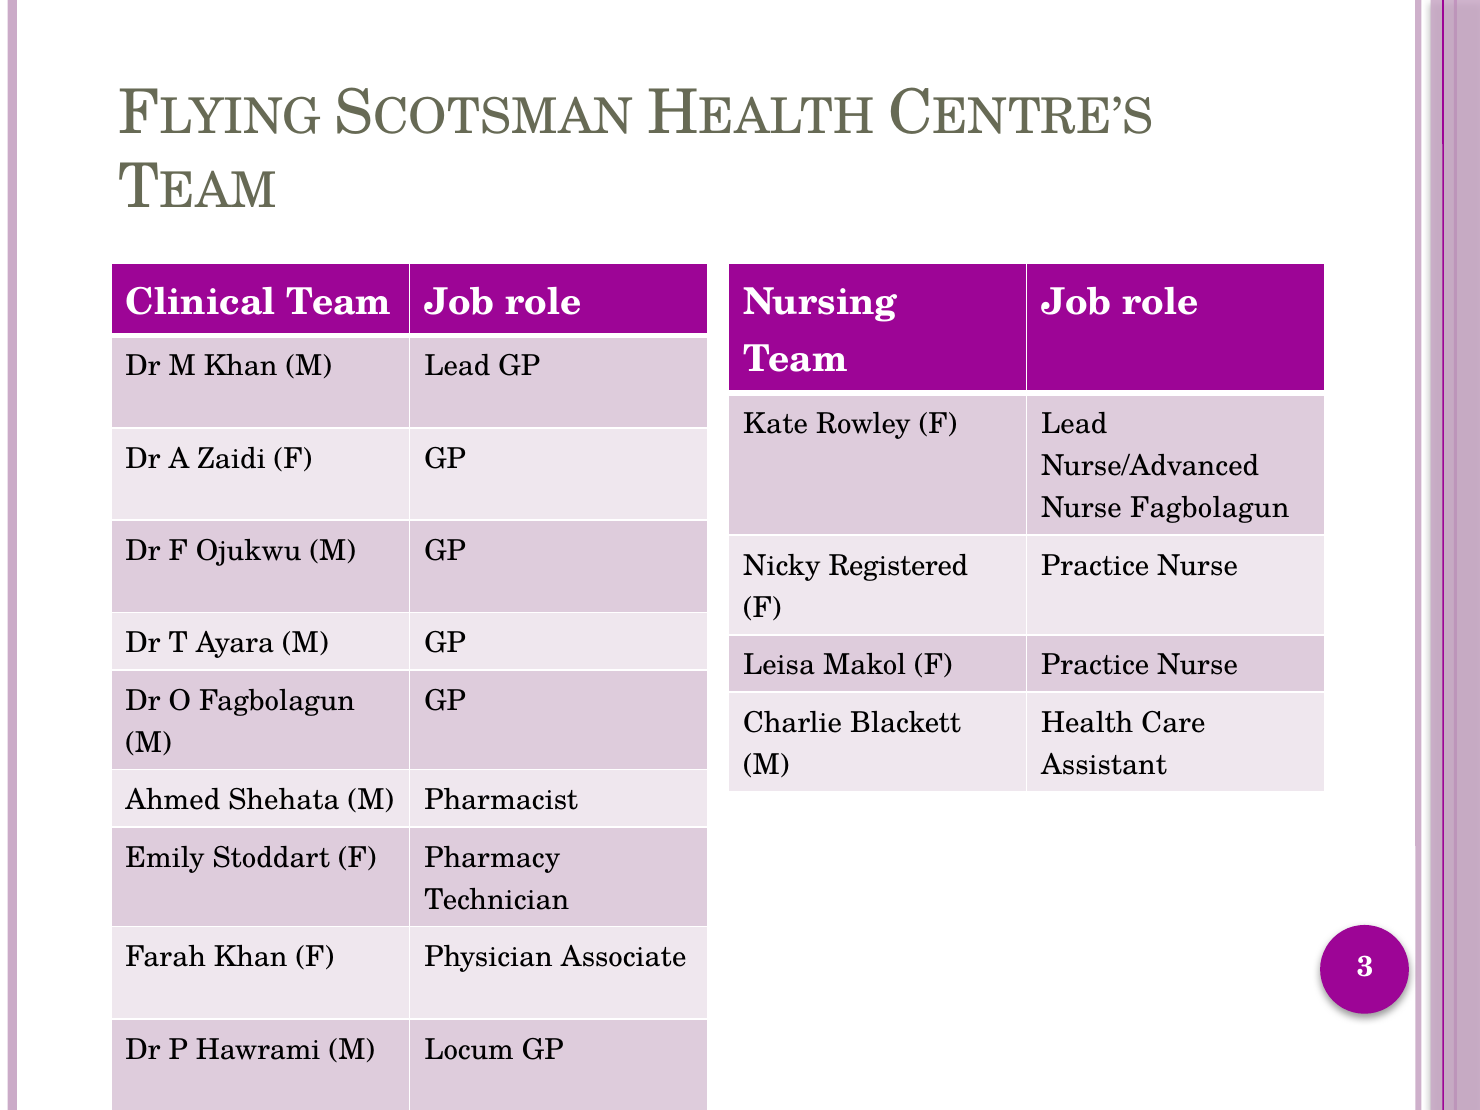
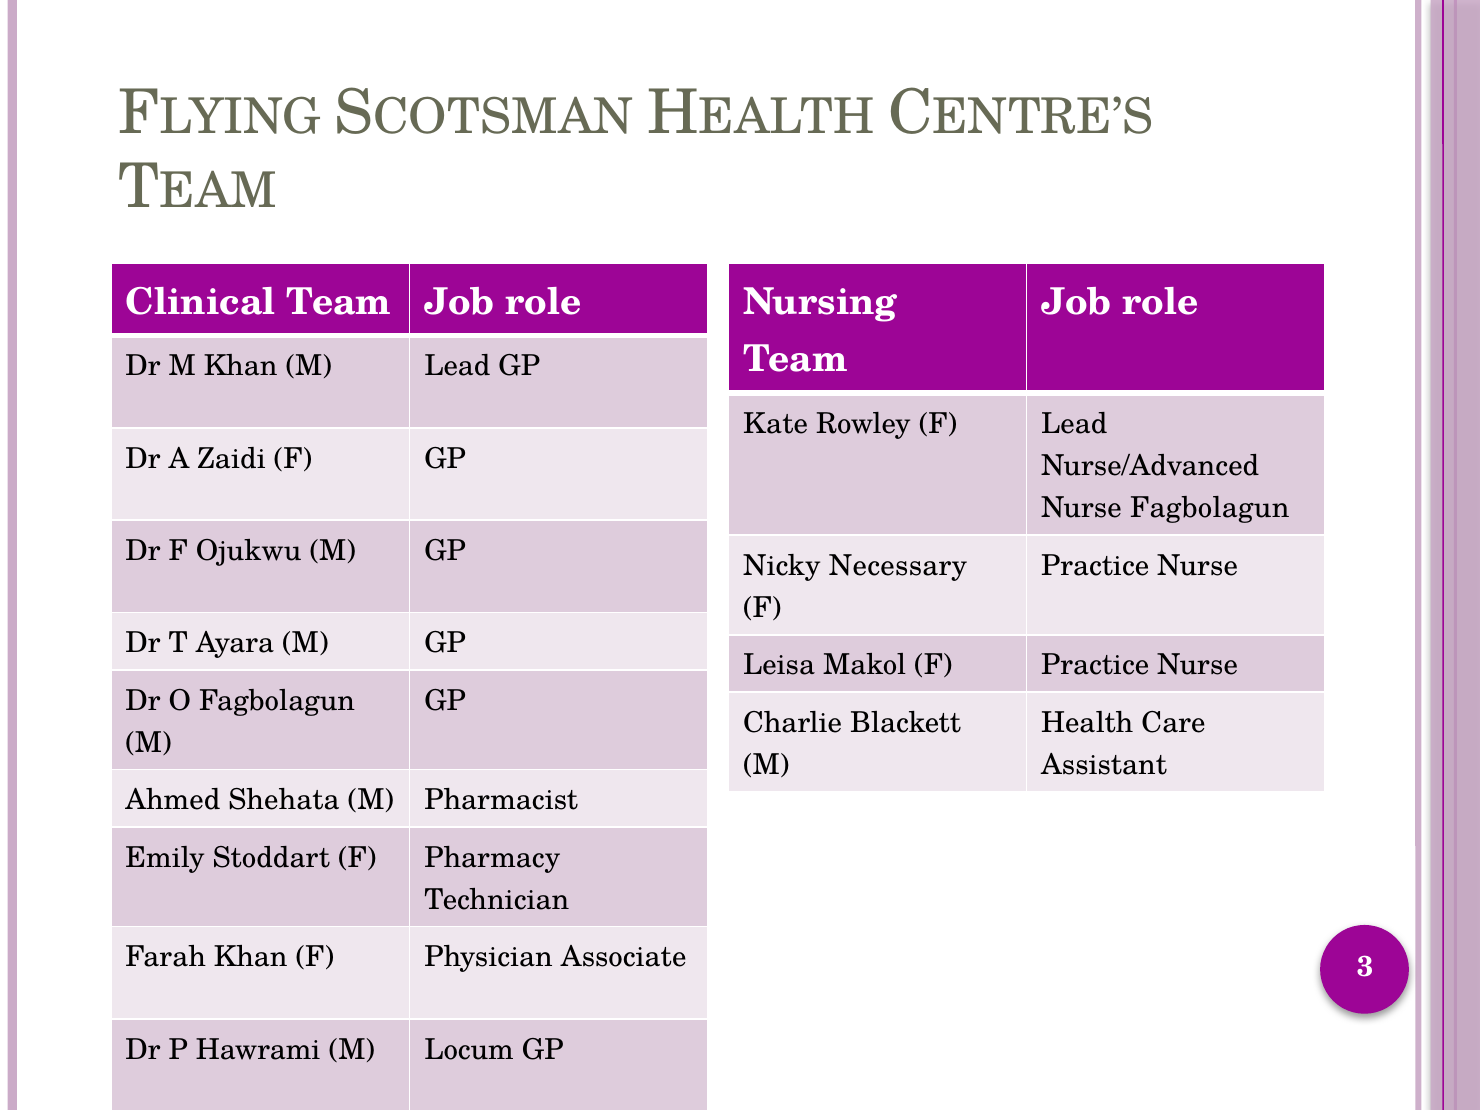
Registered: Registered -> Necessary (898, 566)
